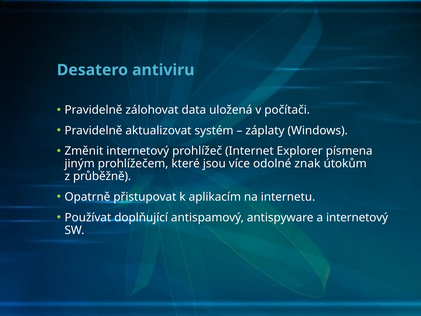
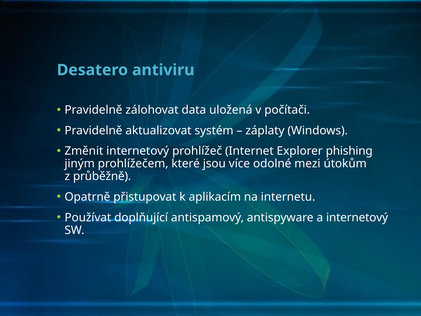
písmena: písmena -> phishing (349, 151)
znak: znak -> mezi (307, 164)
